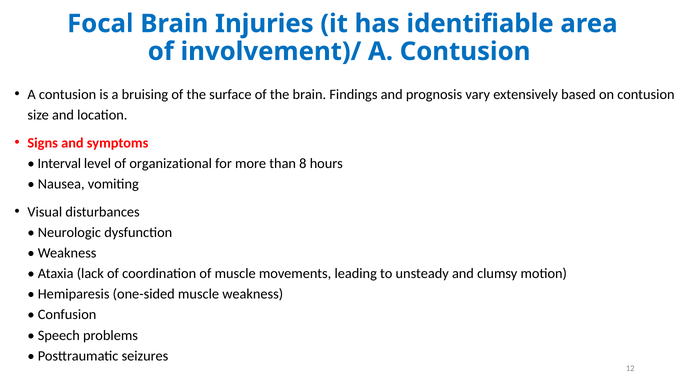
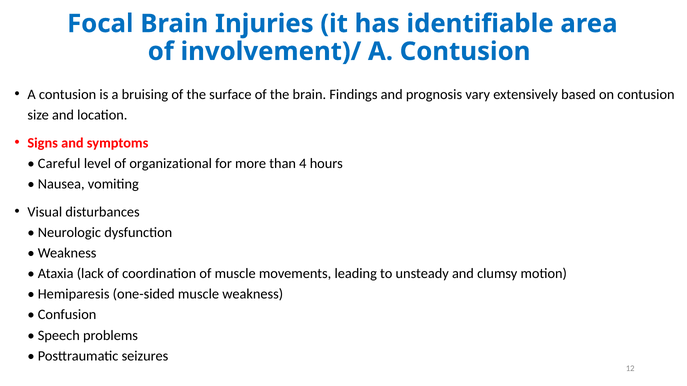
Interval: Interval -> Careful (59, 164)
8: 8 -> 4 (303, 164)
